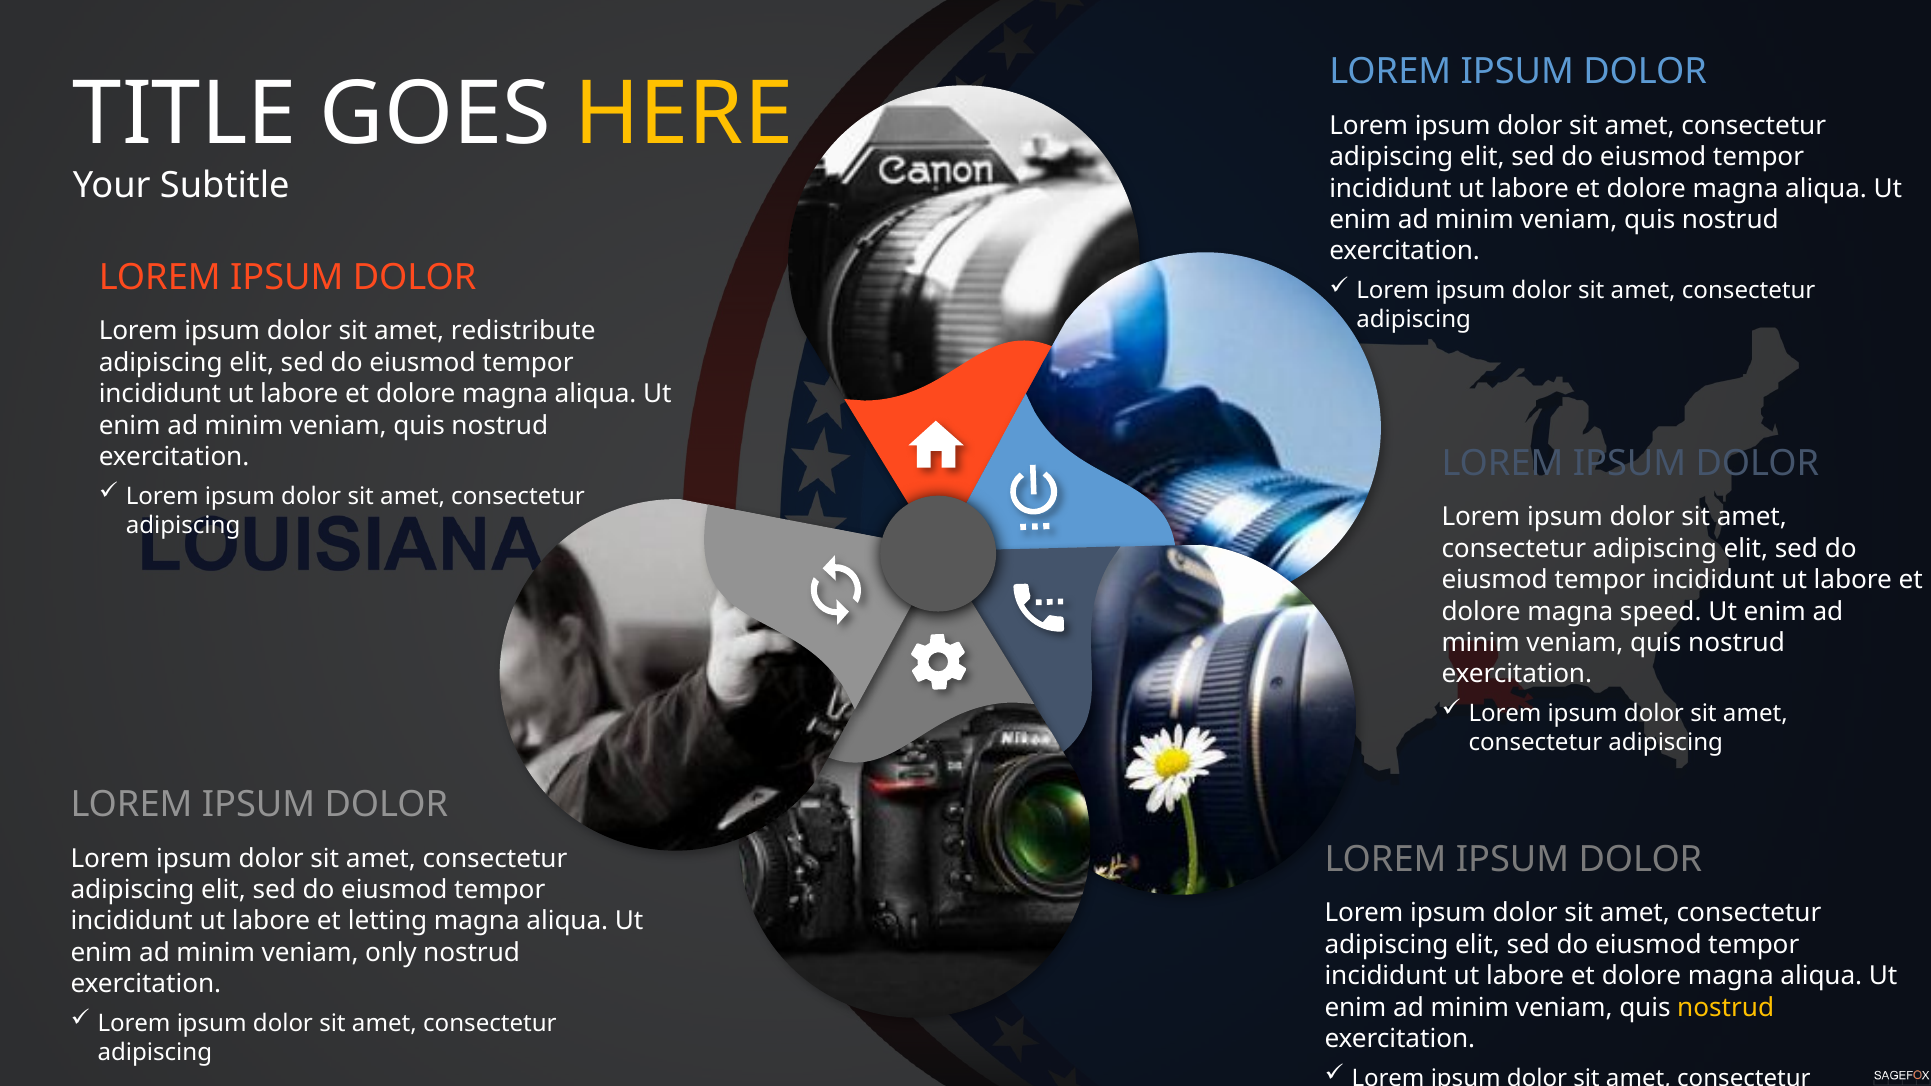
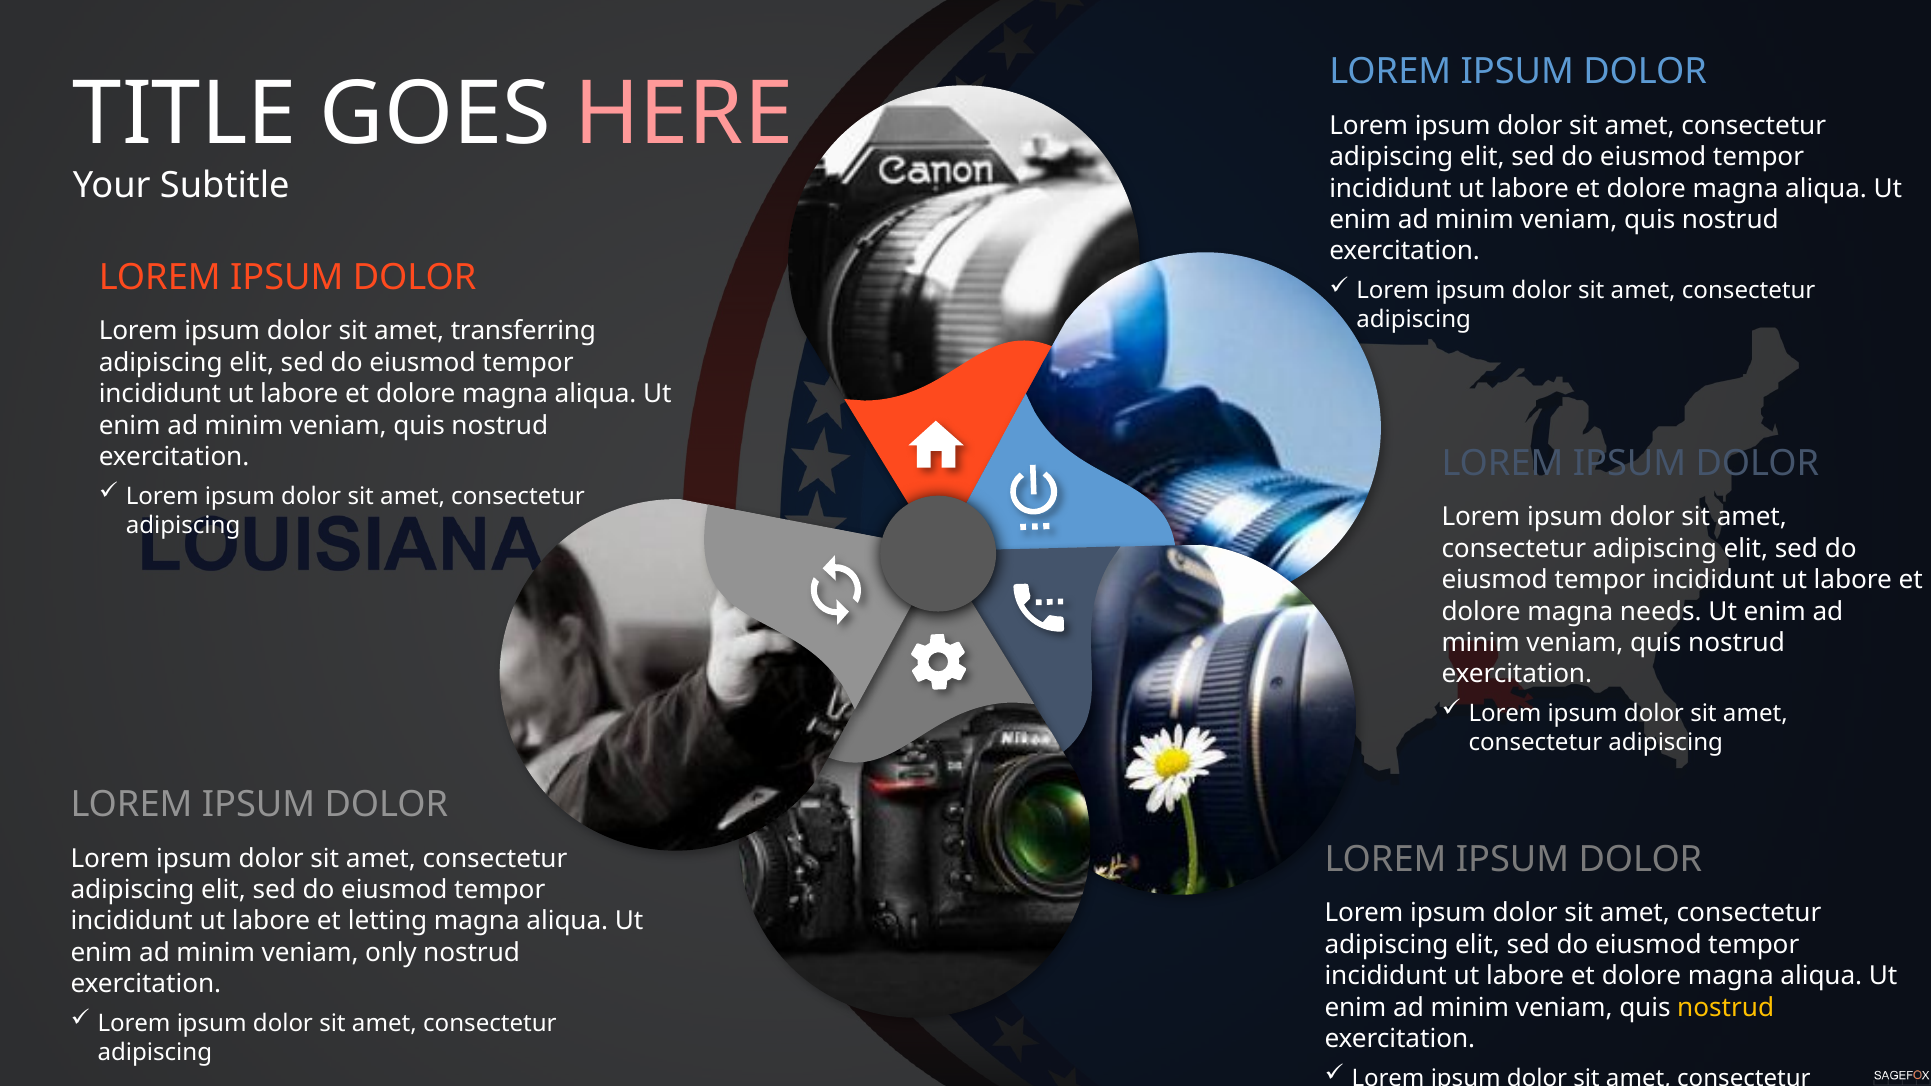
HERE colour: yellow -> pink (684, 115)
redistribute: redistribute -> transferring (523, 331)
speed: speed -> needs (1661, 611)
